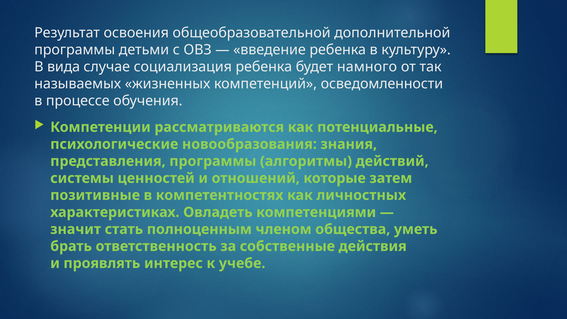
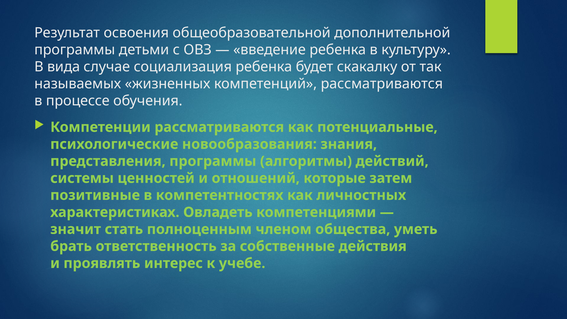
намного: намного -> скакалку (367, 67)
компетенций осведомленности: осведомленности -> рассматриваются (382, 84)
